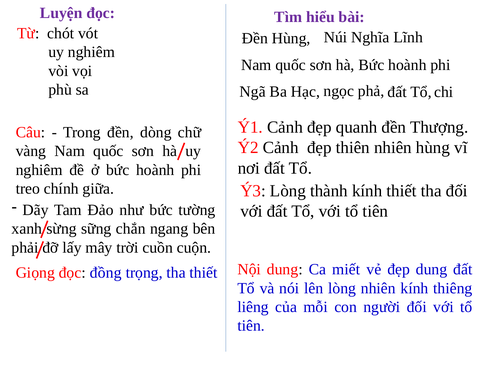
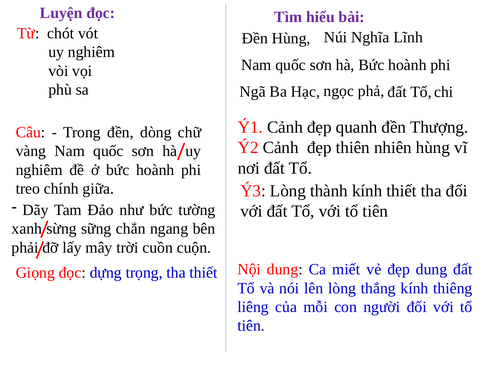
đồng: đồng -> dựng (106, 272)
lòng nhiên: nhiên -> thắng (378, 288)
